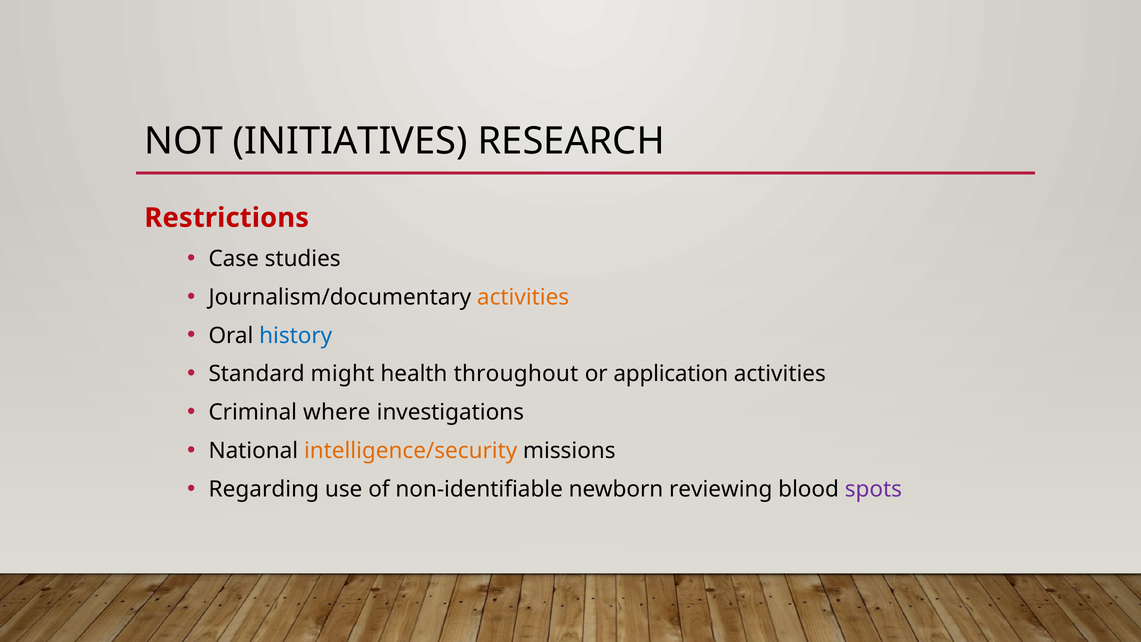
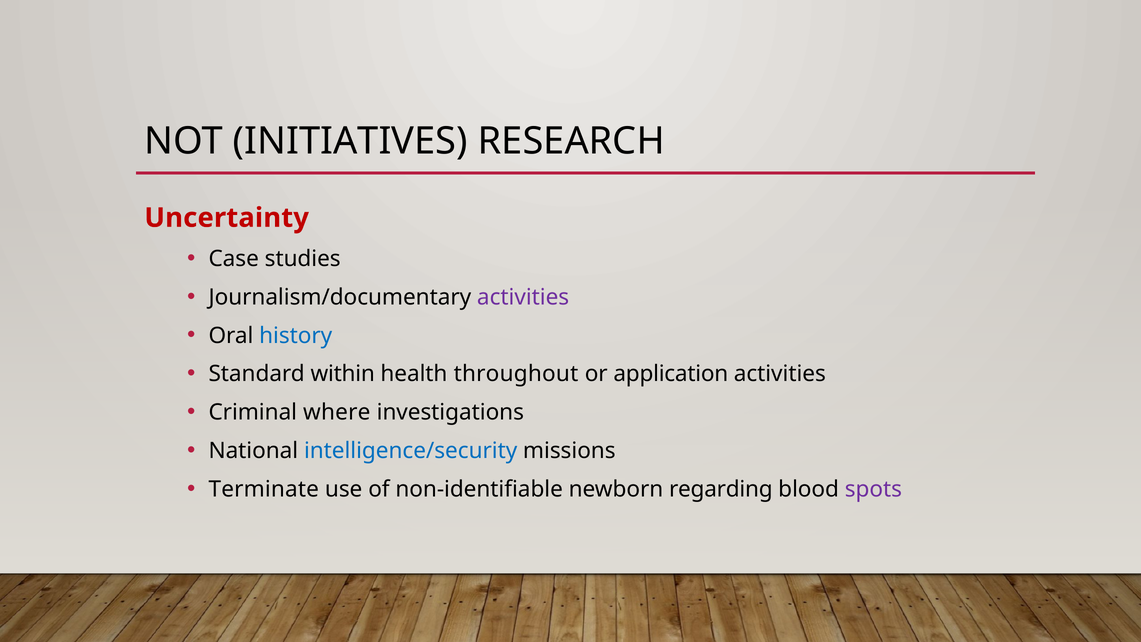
Restrictions: Restrictions -> Uncertainty (227, 218)
activities colour: orange -> purple (523, 297)
might: might -> within (343, 374)
intelligence/security colour: orange -> blue (411, 451)
Regarding: Regarding -> Terminate (264, 489)
reviewing: reviewing -> regarding (721, 489)
